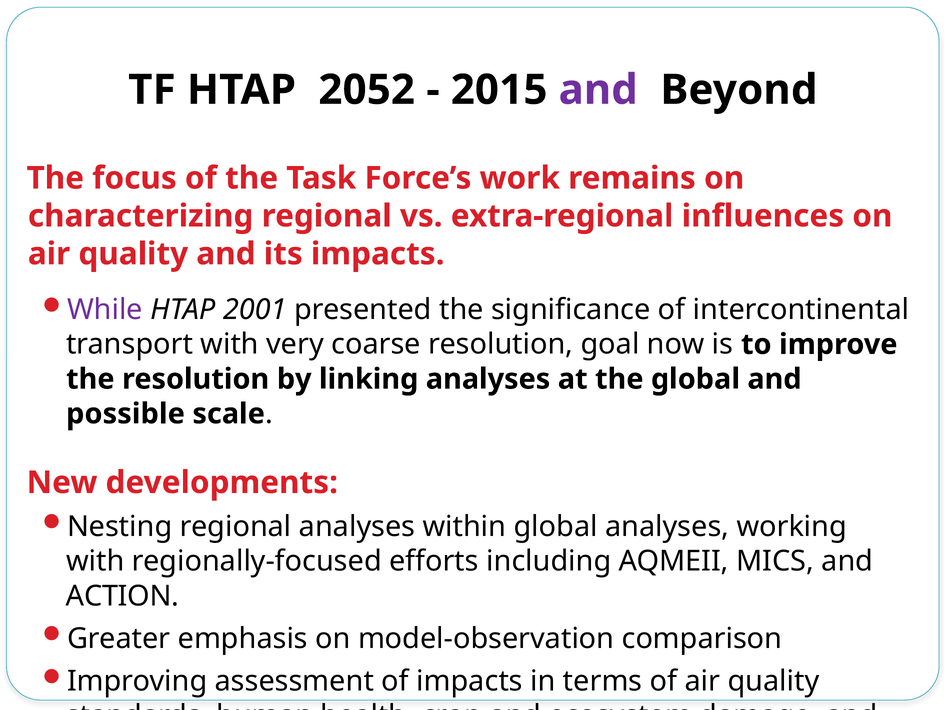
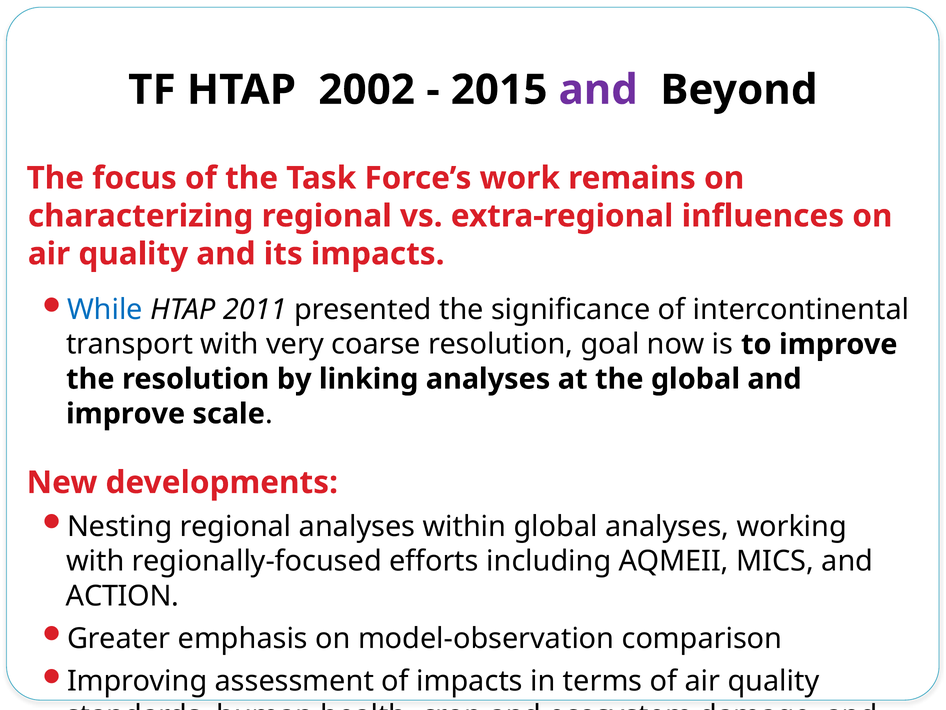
2052: 2052 -> 2002 (367, 90)
While colour: purple -> blue (105, 309)
2001: 2001 -> 2011 (255, 309)
possible: possible -> improve (126, 414)
